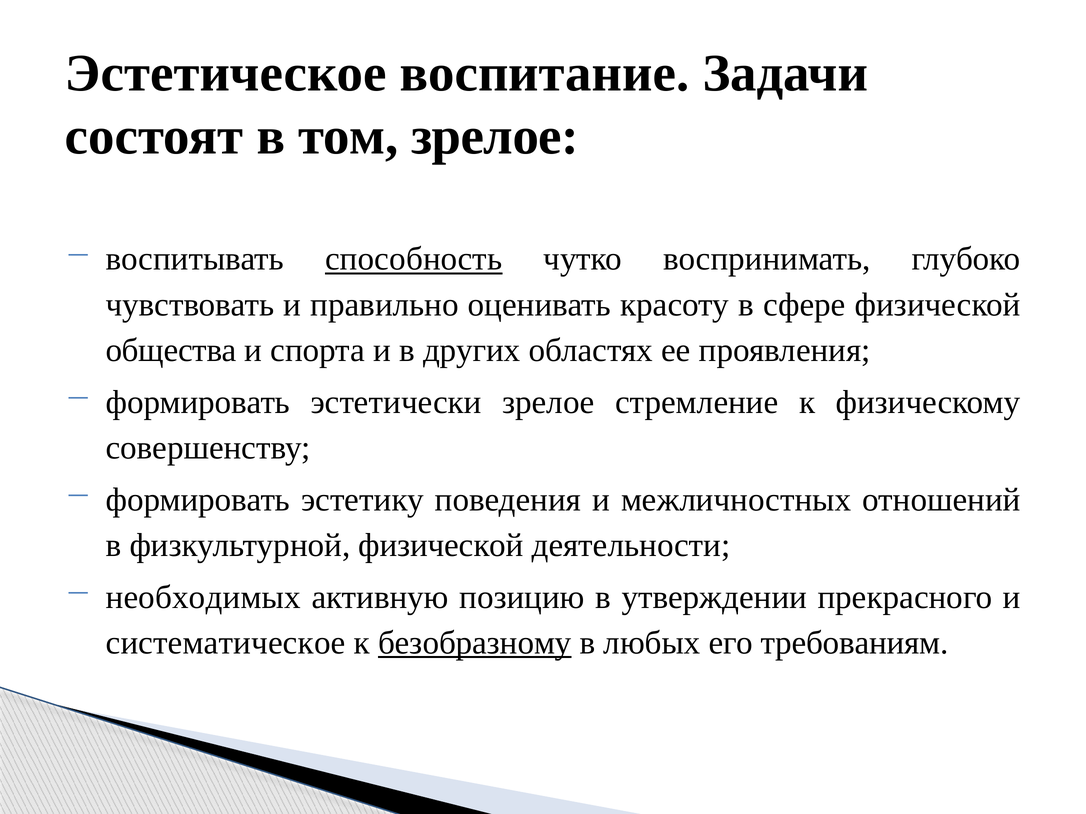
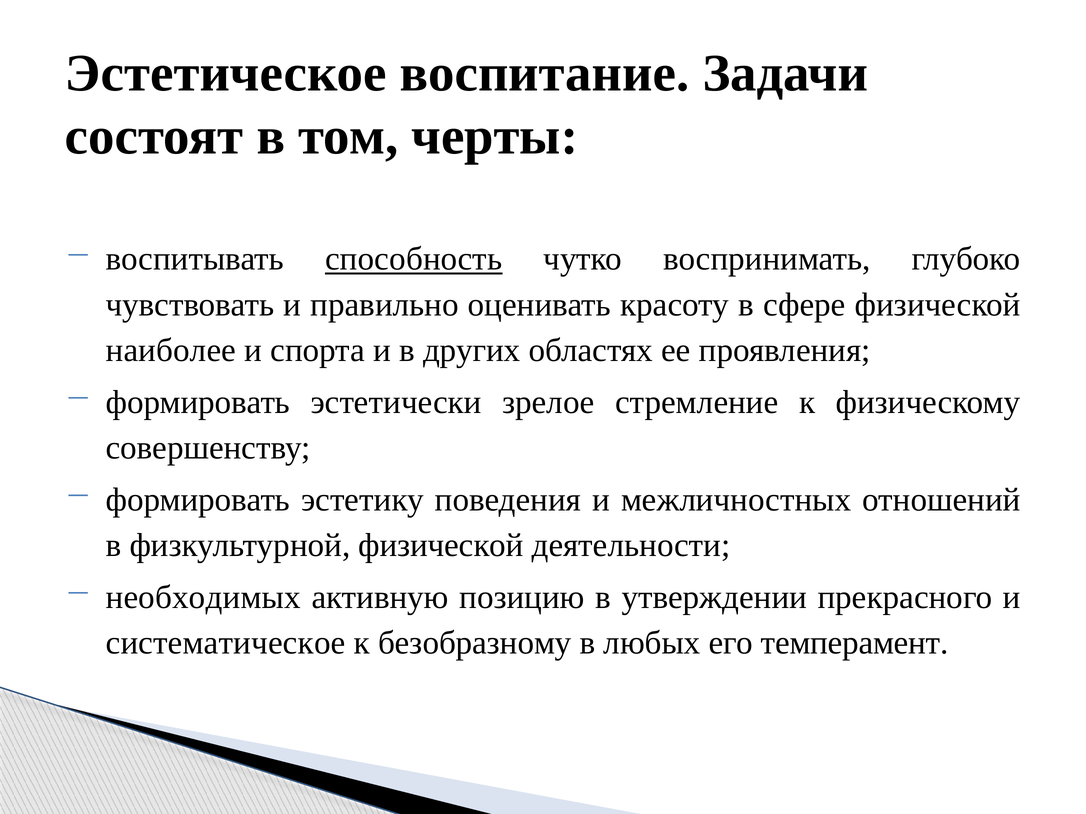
том зрелое: зрелое -> черты (495, 137)
общества: общества -> наиболее (171, 351)
безобразному underline: present -> none (475, 643)
требованиям: требованиям -> темперамент (855, 643)
